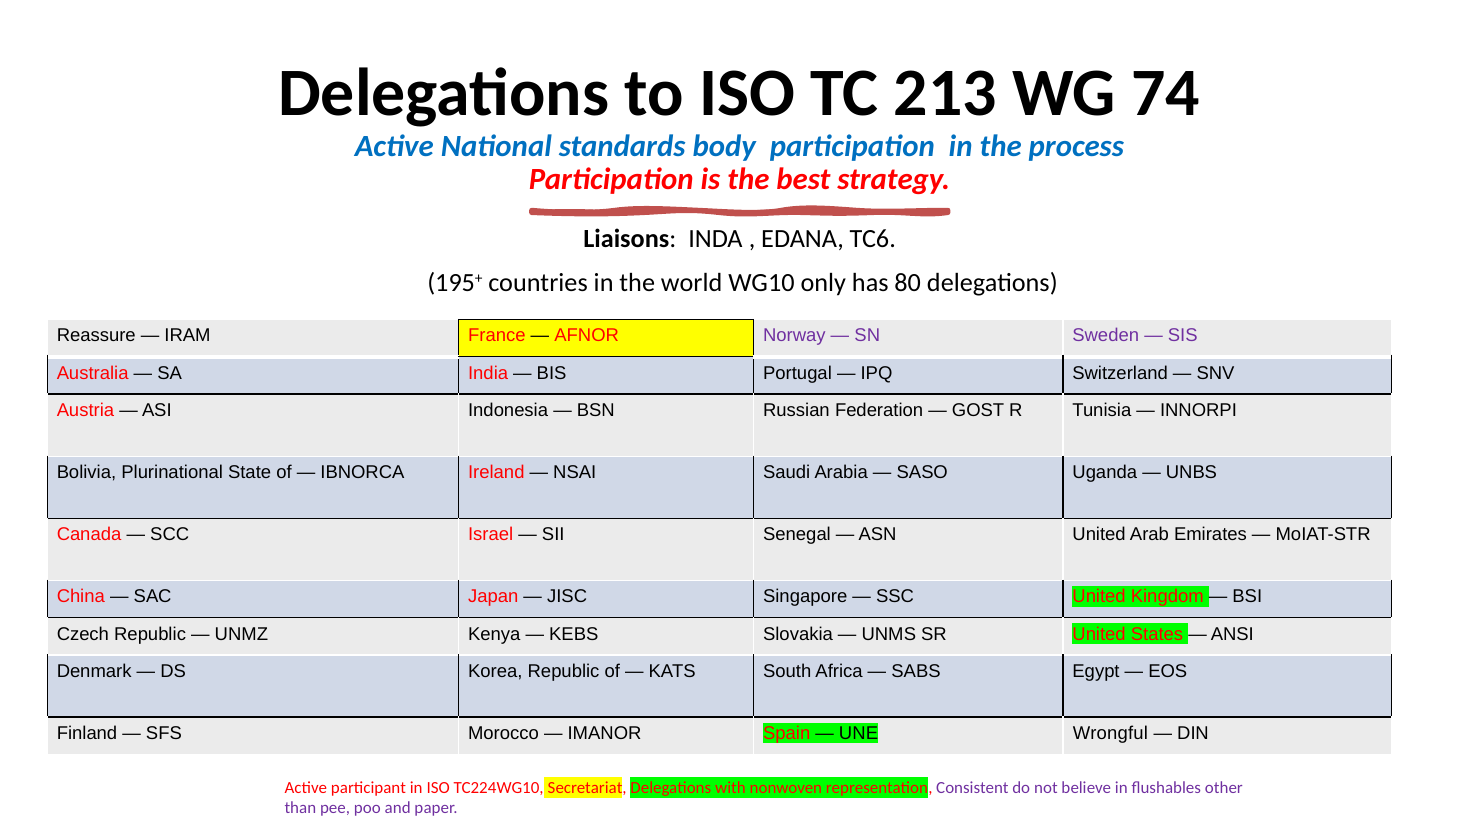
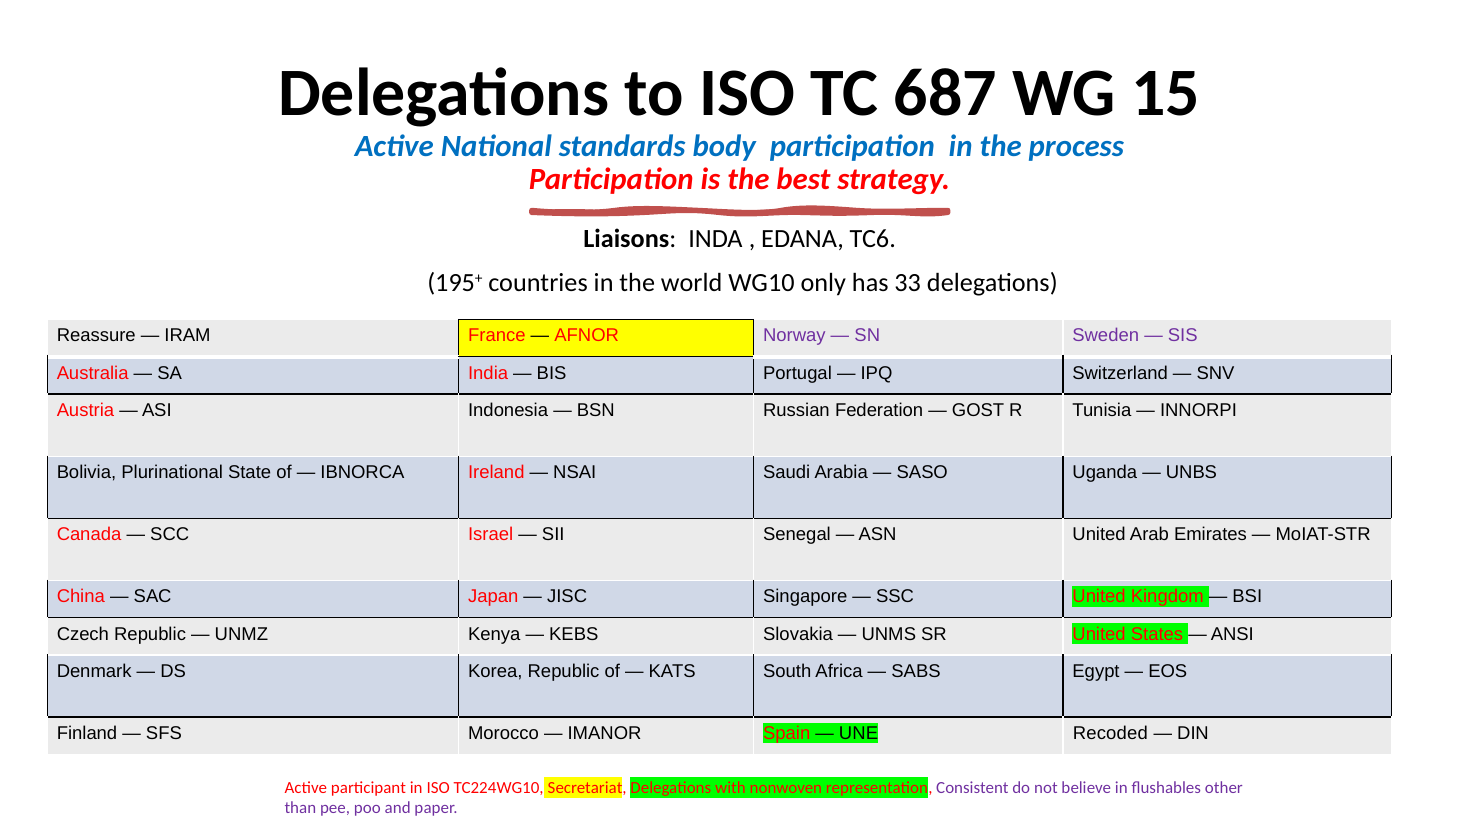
213: 213 -> 687 (945, 93)
74: 74 -> 15 (1166, 93)
80: 80 -> 33 (908, 283)
Wrongful: Wrongful -> Recoded (1110, 734)
